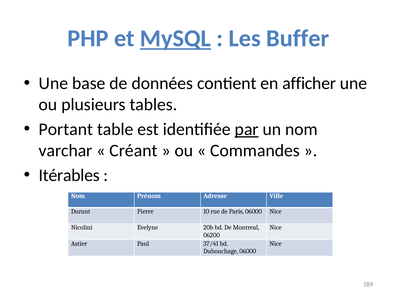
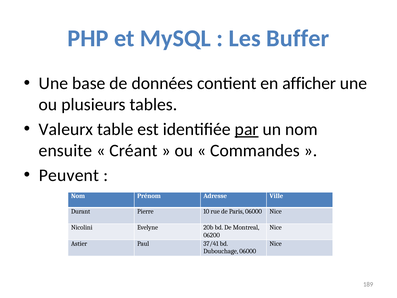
MySQL underline: present -> none (175, 38)
Portant: Portant -> Valeurx (66, 129)
varchar: varchar -> ensuite (65, 150)
Itérables: Itérables -> Peuvent (69, 175)
